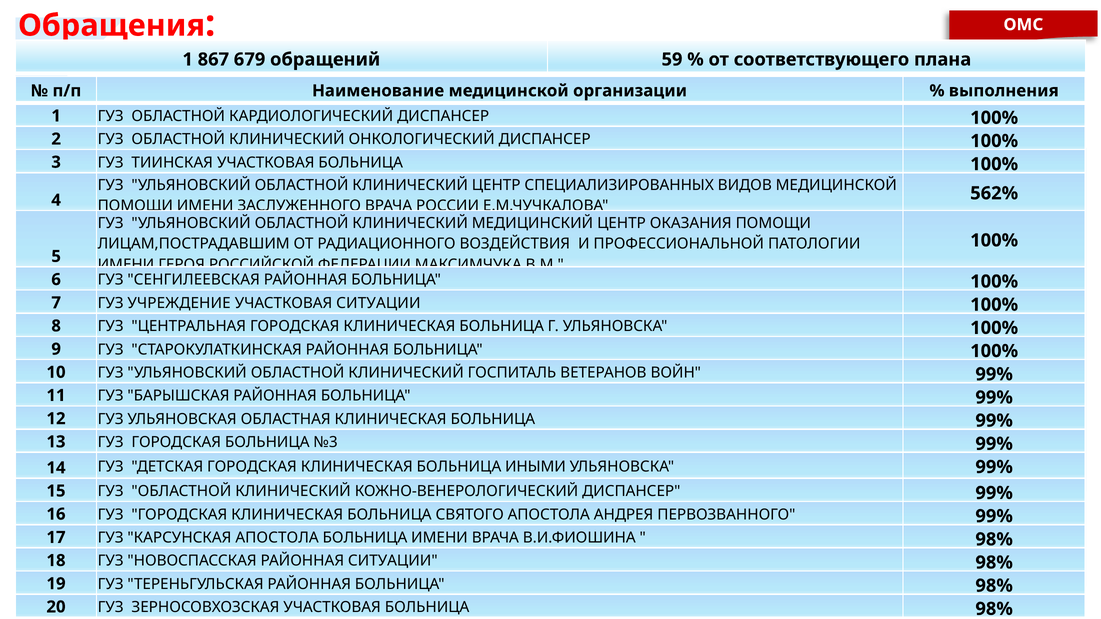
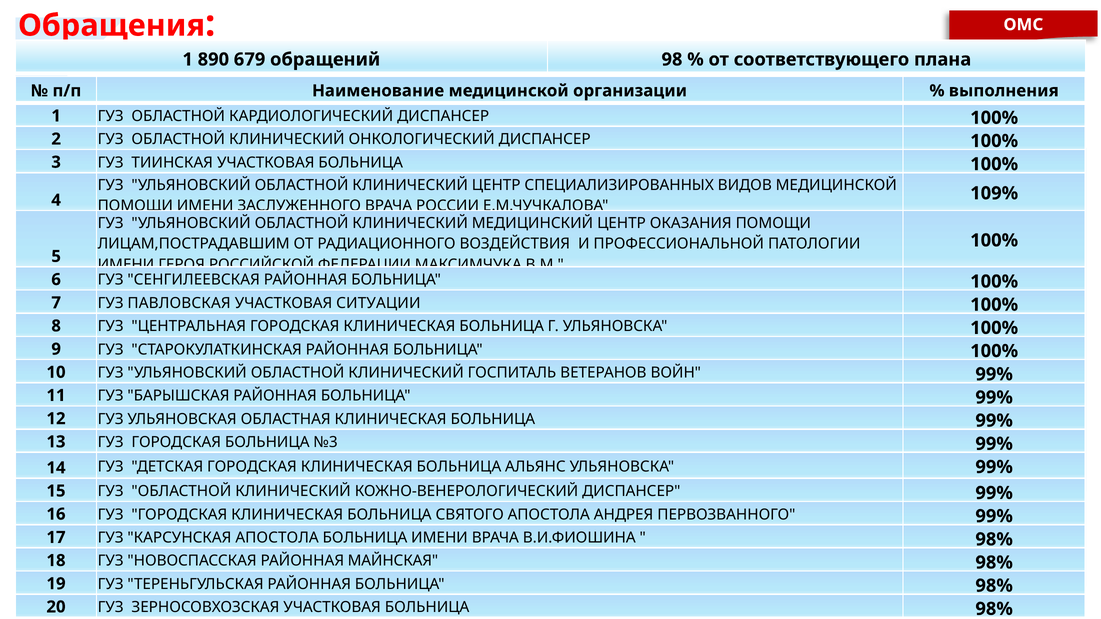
867: 867 -> 890 (213, 59)
59: 59 -> 98 (672, 59)
562%: 562% -> 109% (994, 193)
УЧРЕЖДЕНИЕ: УЧРЕЖДЕНИЕ -> ПАВЛОВСКАЯ (179, 303)
ИНЫМИ: ИНЫМИ -> АЛЬЯНС (535, 467)
РАЙОННАЯ СИТУАЦИИ: СИТУАЦИИ -> МАЙНСКАЯ (393, 561)
